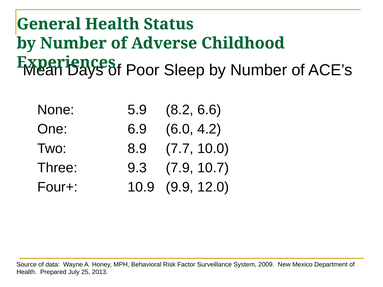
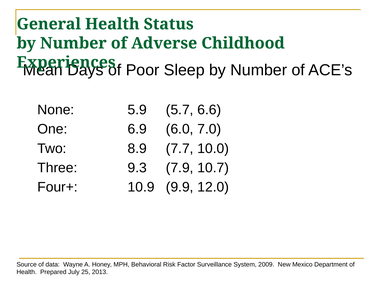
8.2: 8.2 -> 5.7 (180, 110)
4.2: 4.2 -> 7.0 (209, 129)
